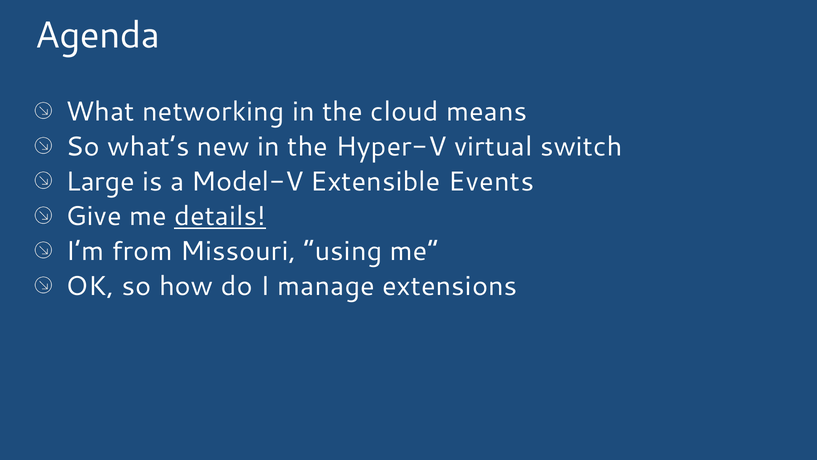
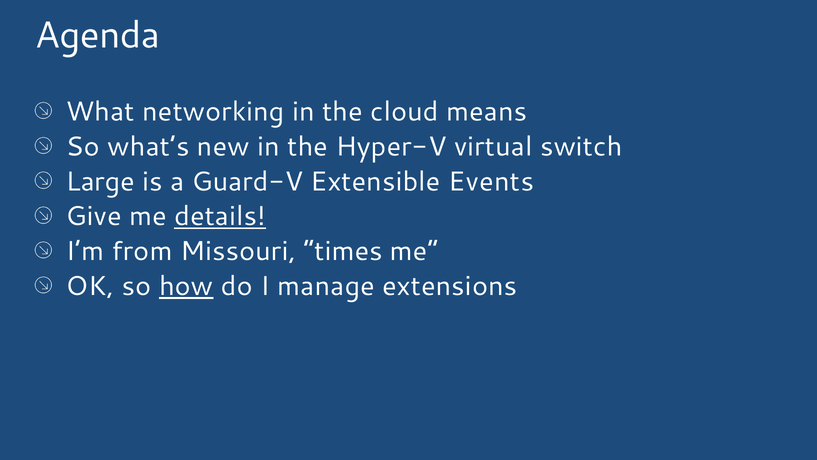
Model-V: Model-V -> Guard-V (248, 181)
using: using -> times (343, 251)
how underline: none -> present (186, 286)
